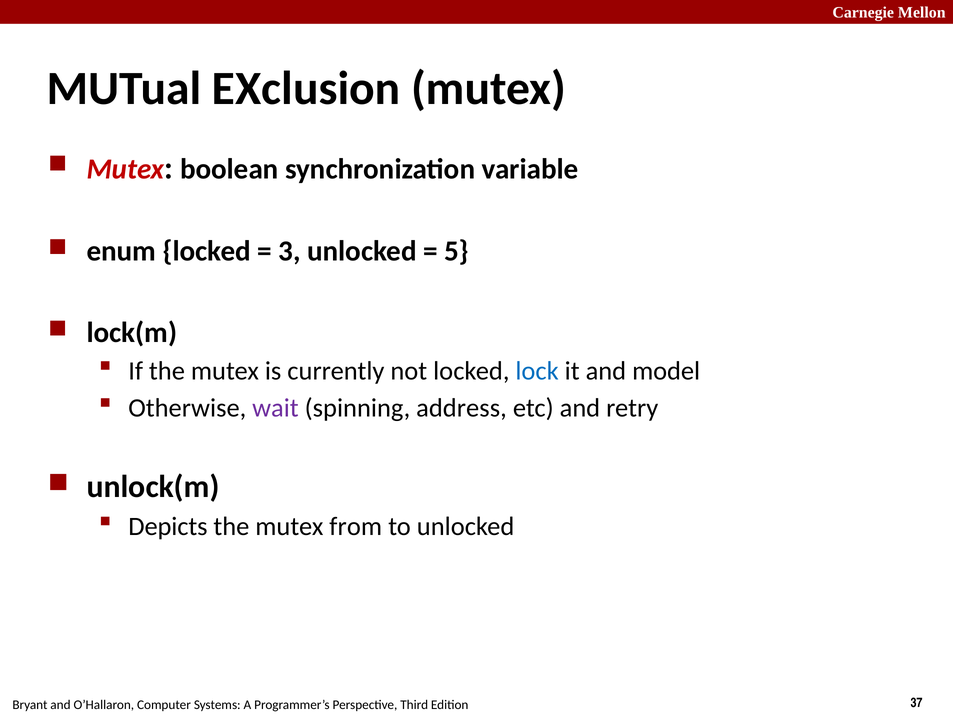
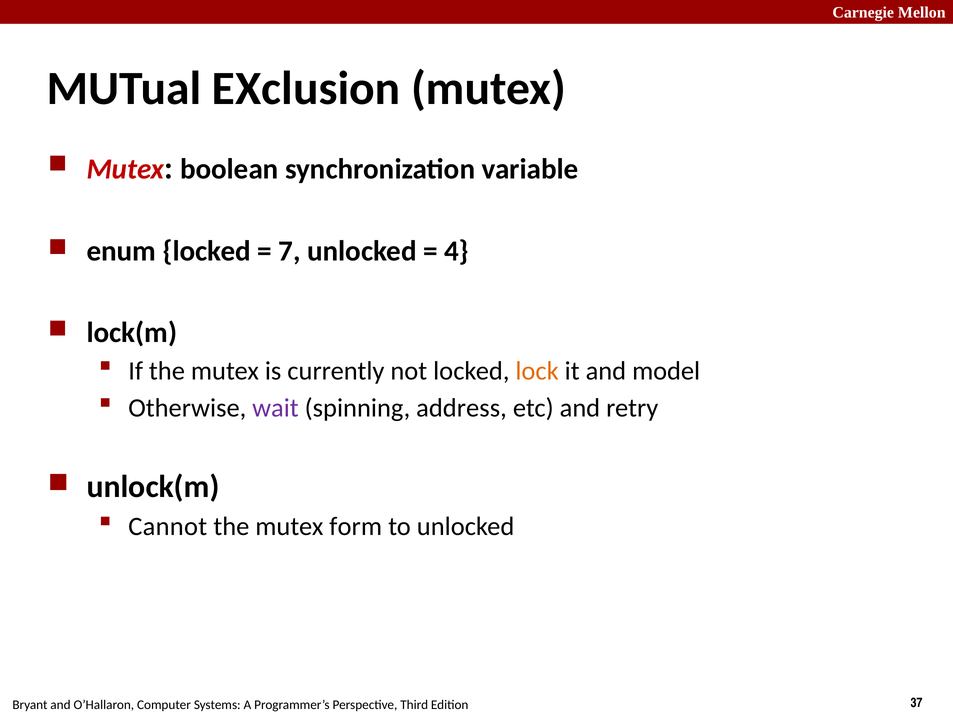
3: 3 -> 7 (290, 251)
5: 5 -> 4 (457, 251)
lock colour: blue -> orange (537, 371)
Depicts: Depicts -> Cannot (168, 527)
from: from -> form (356, 527)
